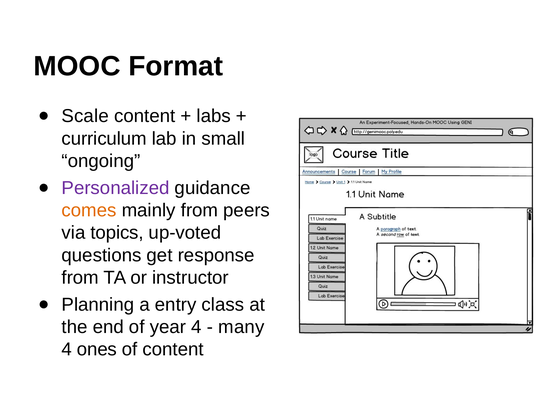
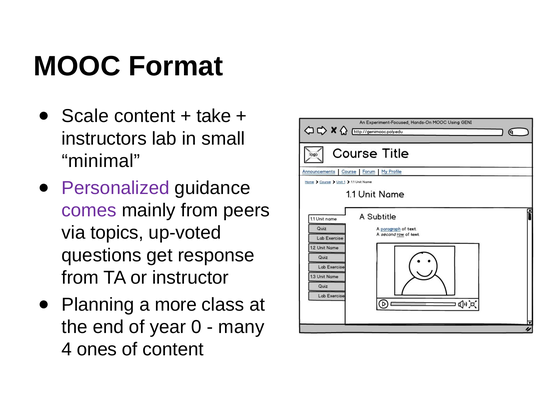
labs: labs -> take (214, 116)
curriculum: curriculum -> instructors (104, 139)
ongoing: ongoing -> minimal (101, 161)
comes colour: orange -> purple (89, 210)
entry: entry -> more (176, 305)
year 4: 4 -> 0 (196, 327)
